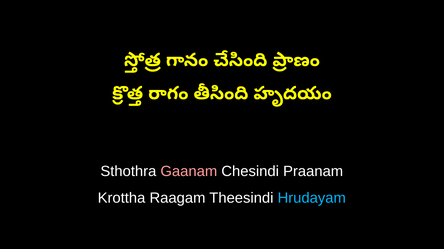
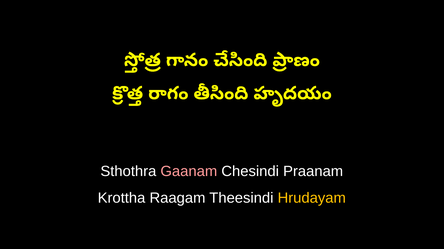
Hrudayam colour: light blue -> yellow (312, 199)
